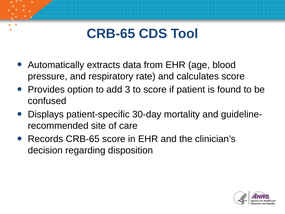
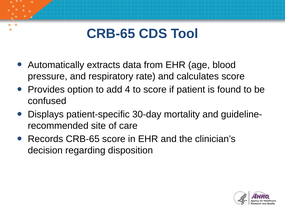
3: 3 -> 4 (128, 89)
